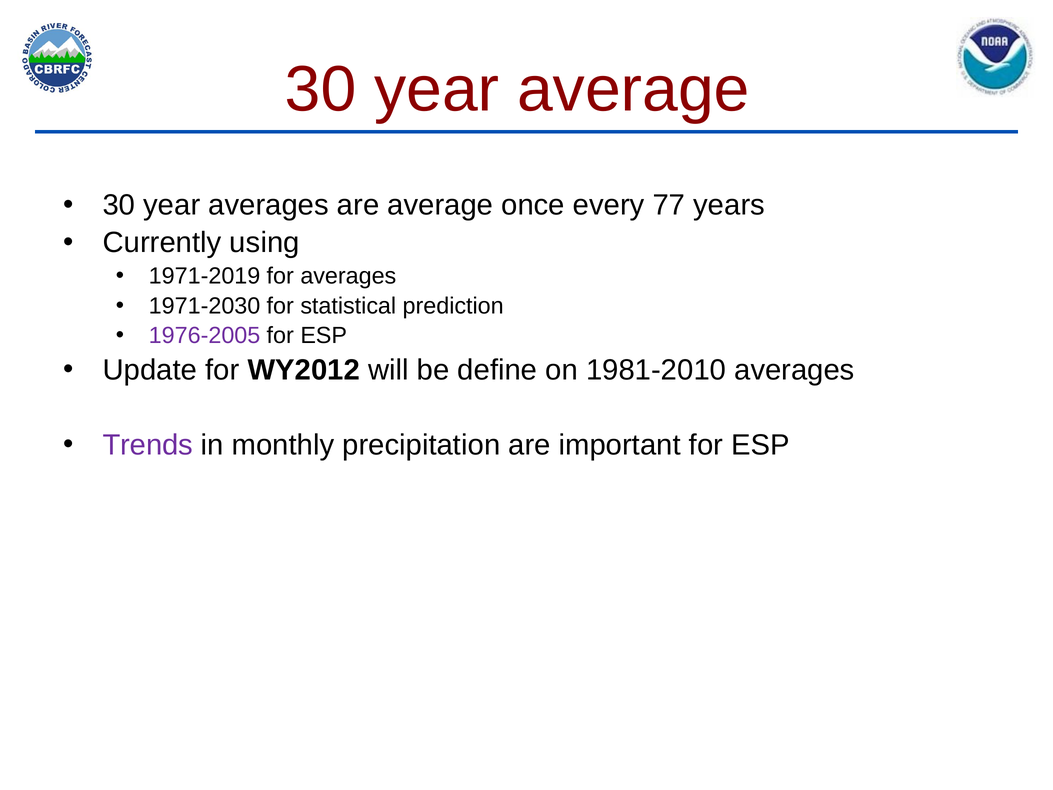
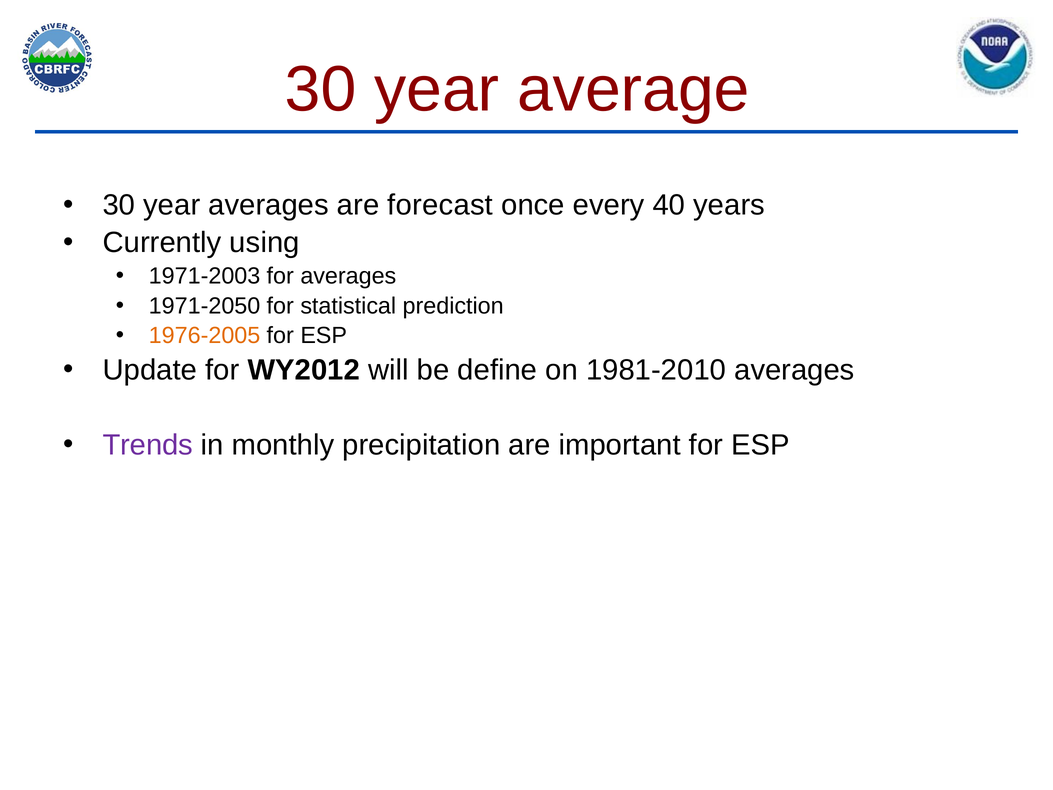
are average: average -> forecast (440, 205)
77: 77 -> 40 (669, 205)
1971-2019: 1971-2019 -> 1971-2003 (205, 276)
1971-2030: 1971-2030 -> 1971-2050 (205, 306)
1976-2005 colour: purple -> orange (205, 336)
